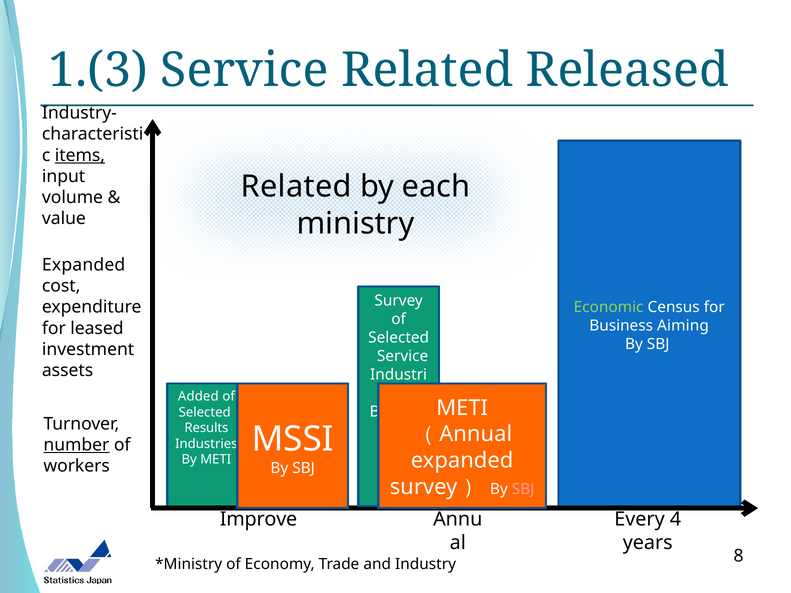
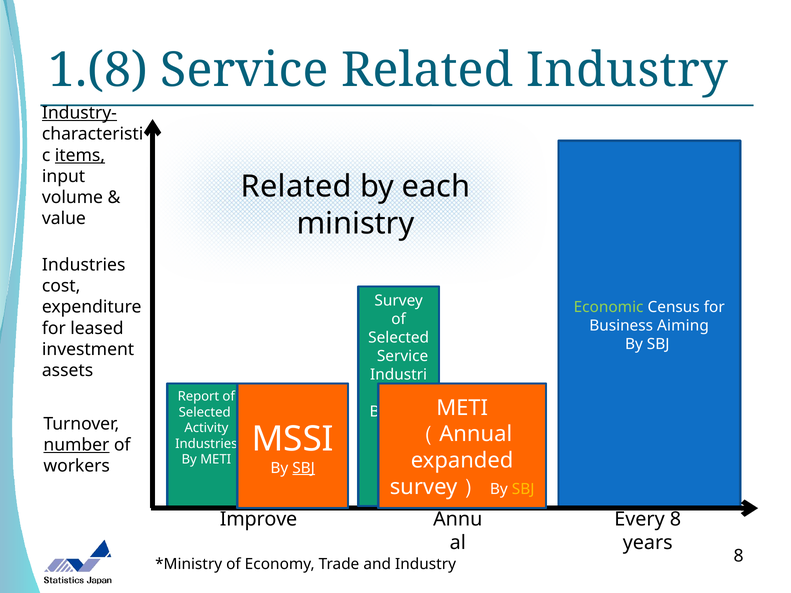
1.(3: 1.(3 -> 1.(8 (98, 70)
Related Released: Released -> Industry (627, 70)
Industry- underline: none -> present (79, 113)
Expanded: Expanded -> Industries (84, 265)
Added: Added -> Report (198, 397)
Results: Results -> Activity (206, 428)
SBJ underline: none -> present (304, 468)
SBJ colour: pink -> yellow (523, 489)
Every 4: 4 -> 8 (675, 519)
